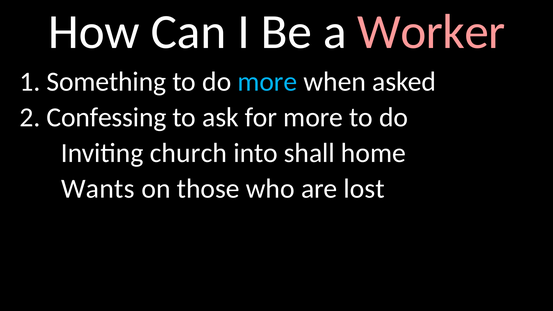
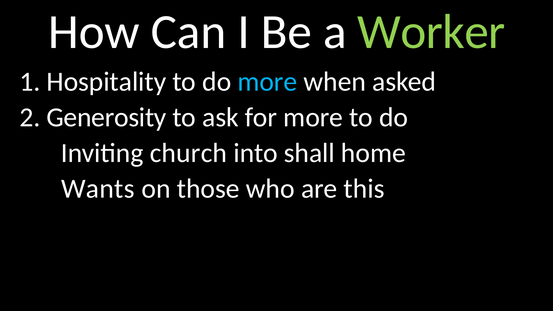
Worker colour: pink -> light green (431, 32)
Something: Something -> Hospitality (106, 82)
Confessing: Confessing -> Generosity (106, 117)
lost: lost -> this (364, 189)
